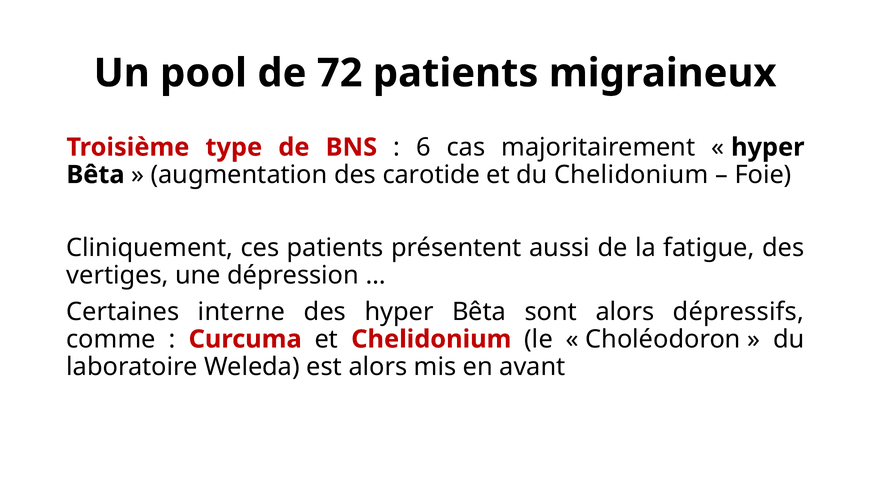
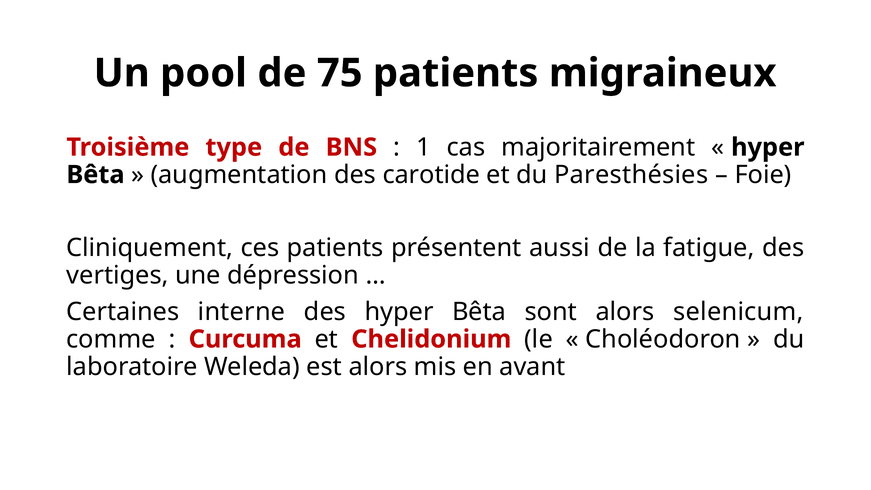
72: 72 -> 75 (340, 73)
6: 6 -> 1 (423, 147)
du Chelidonium: Chelidonium -> Paresthésies (631, 175)
dépressifs: dépressifs -> selenicum (738, 312)
